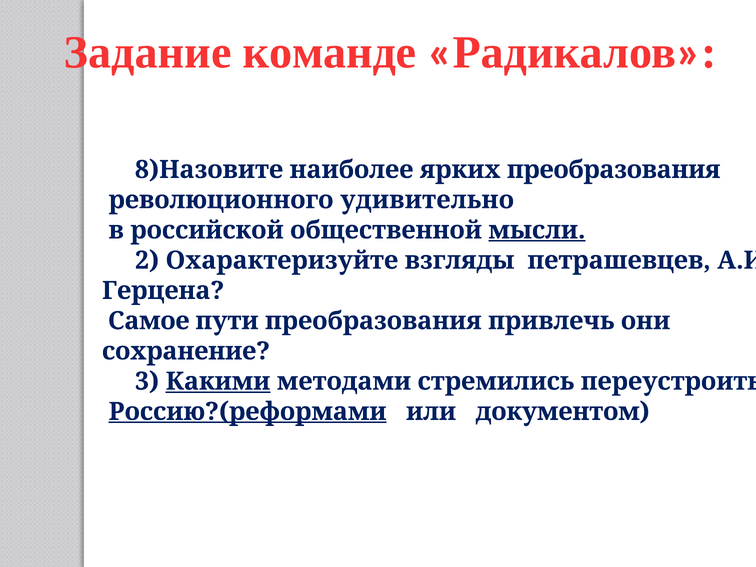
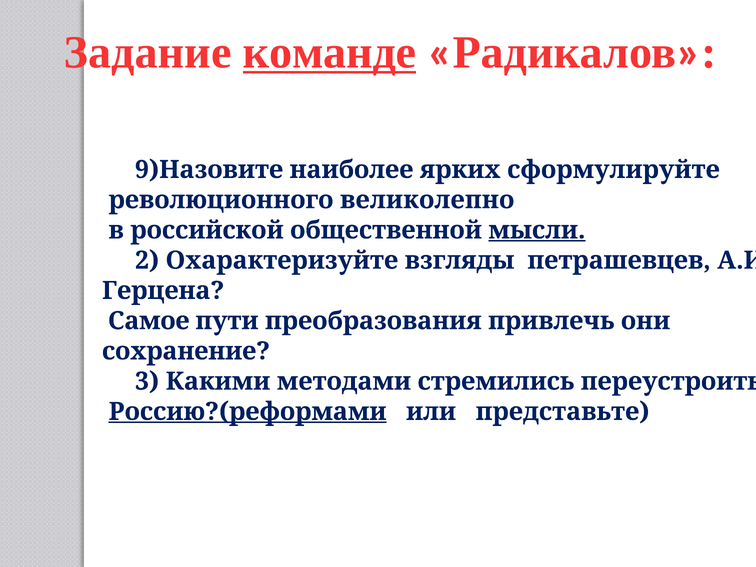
команде underline: none -> present (330, 52)
8)Назовите: 8)Назовите -> 9)Назовите (209, 170)
ярких преобразования: преобразования -> сформулируйте (614, 170)
удивительно: удивительно -> великолепно (427, 200)
Какими underline: present -> none (218, 381)
документом: документом -> представьте (563, 412)
